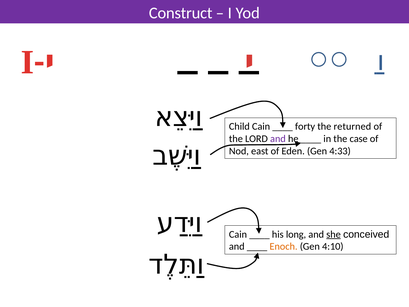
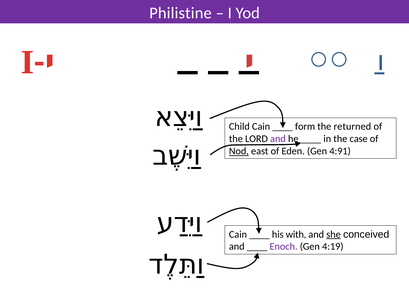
Construct: Construct -> Philistine (181, 13)
forty: forty -> form (305, 127)
Nod underline: none -> present (239, 151)
4:33: 4:33 -> 4:91 (340, 151)
long: long -> with (296, 234)
Enoch colour: orange -> purple (284, 246)
4:10: 4:10 -> 4:19 (333, 246)
